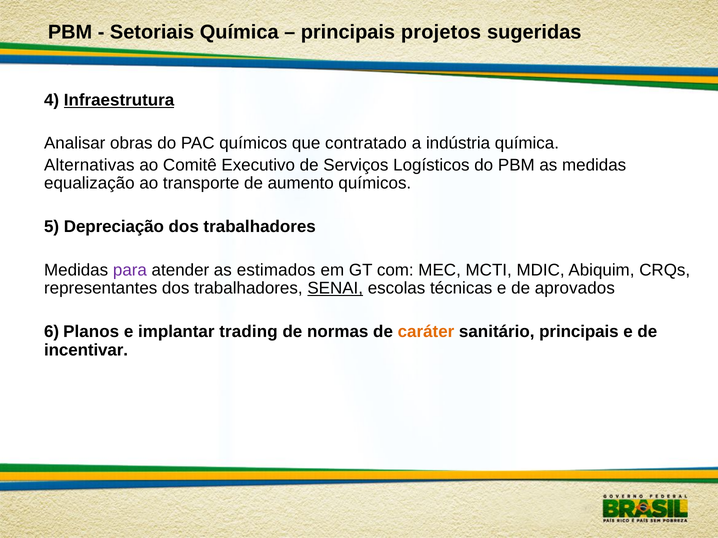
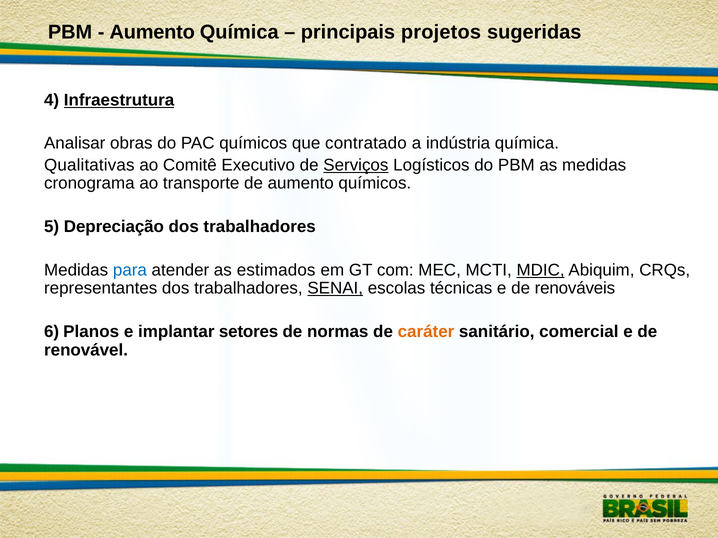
Setoriais: Setoriais -> Aumento (152, 32)
Alternativas: Alternativas -> Qualitativas (89, 165)
Serviços underline: none -> present (356, 165)
equalização: equalização -> cronograma (89, 184)
para colour: purple -> blue (130, 270)
MDIC underline: none -> present (541, 270)
aprovados: aprovados -> renováveis (575, 289)
trading: trading -> setores (249, 332)
sanitário principais: principais -> comercial (579, 332)
incentivar: incentivar -> renovável (86, 350)
